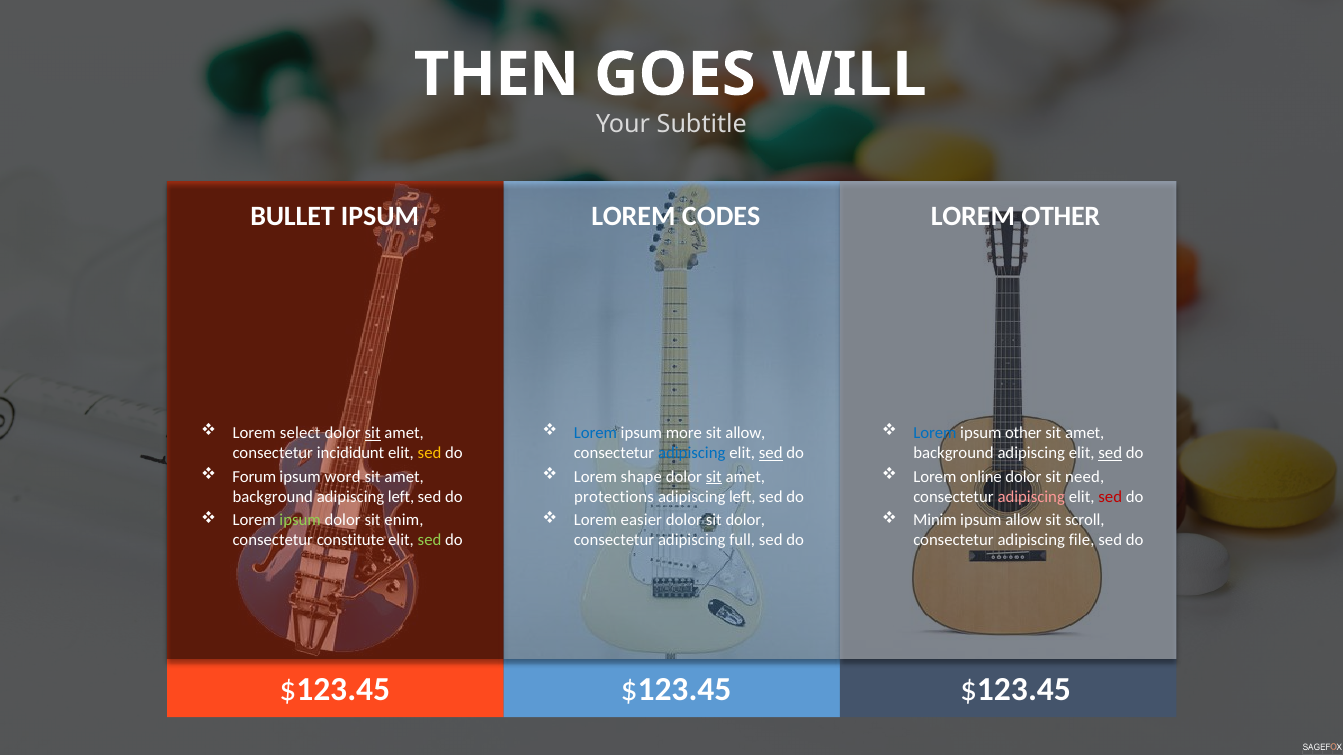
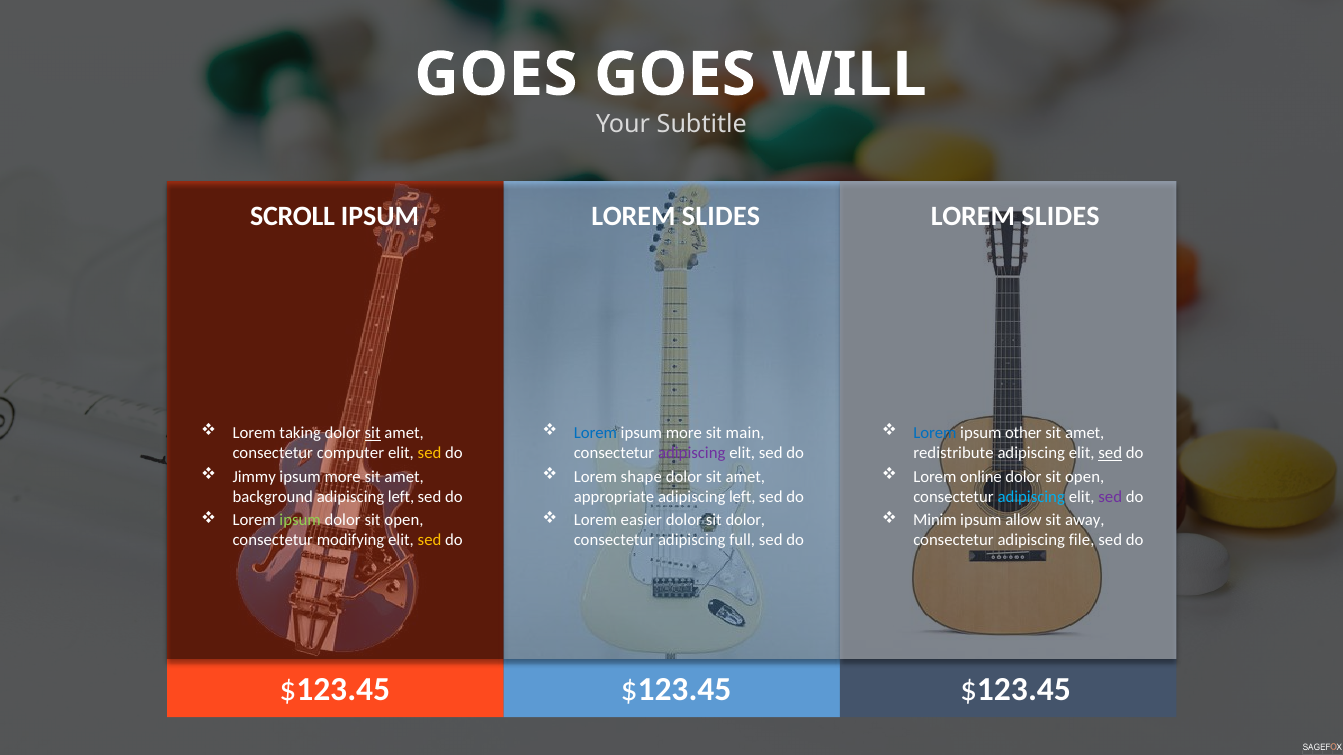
THEN: THEN -> GOES (496, 75)
BULLET: BULLET -> SCROLL (293, 216)
CODES: CODES -> SLIDES (721, 216)
OTHER: OTHER -> SLIDES (1061, 216)
select: select -> taking (300, 433)
sit allow: allow -> main (745, 433)
incididunt: incididunt -> computer (350, 453)
adipiscing colour: blue -> purple (692, 453)
sed underline: present -> none (771, 453)
background: background -> redistribute (953, 453)
Forum: Forum -> Jimmy (254, 477)
word: word -> more (343, 477)
sit underline: present -> none (714, 477)
need: need -> open (1085, 477)
protections: protections -> appropriate (614, 497)
adipiscing colour: pink -> light blue (1031, 497)
sed colour: red -> purple (1110, 497)
enim: enim -> open (404, 521)
scroll: scroll -> away (1085, 521)
constitute: constitute -> modifying (351, 541)
sed colour: light green -> yellow (430, 541)
